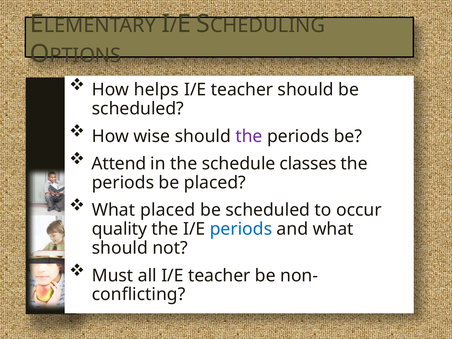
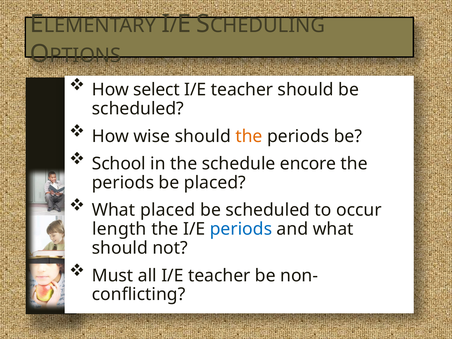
helps: helps -> select (157, 90)
the colour: purple -> orange (249, 136)
Attend: Attend -> School (119, 164)
classes: classes -> encore (308, 164)
quality: quality -> length (119, 229)
